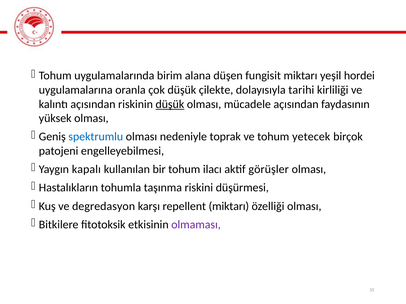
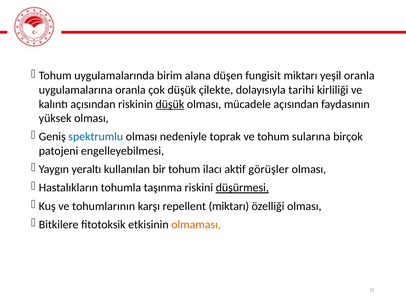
yeşil hordei: hordei -> oranla (359, 76)
yetecek: yetecek -> sularına (311, 137)
kapalı: kapalı -> yeraltı (86, 170)
düşürmesi underline: none -> present (242, 188)
degredasyon: degredasyon -> tohumlarının (104, 207)
olmaması colour: purple -> orange (196, 225)
